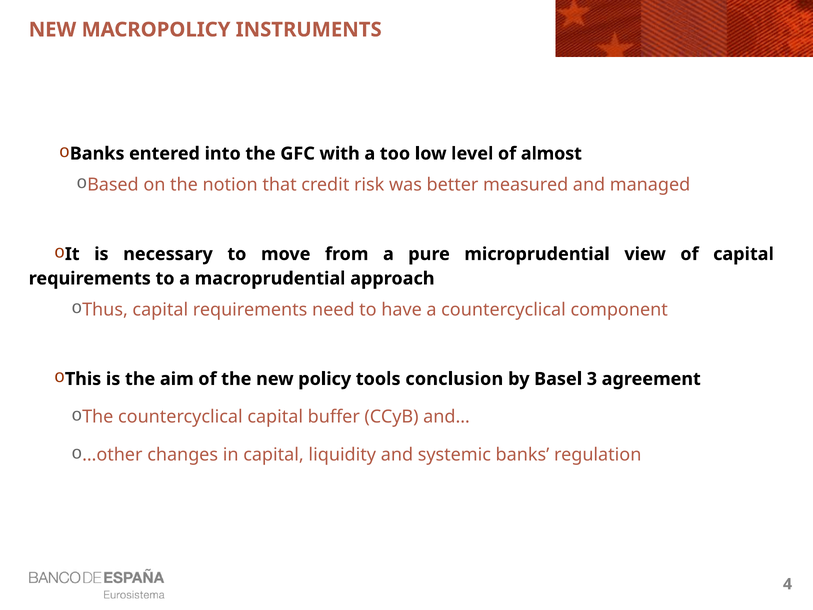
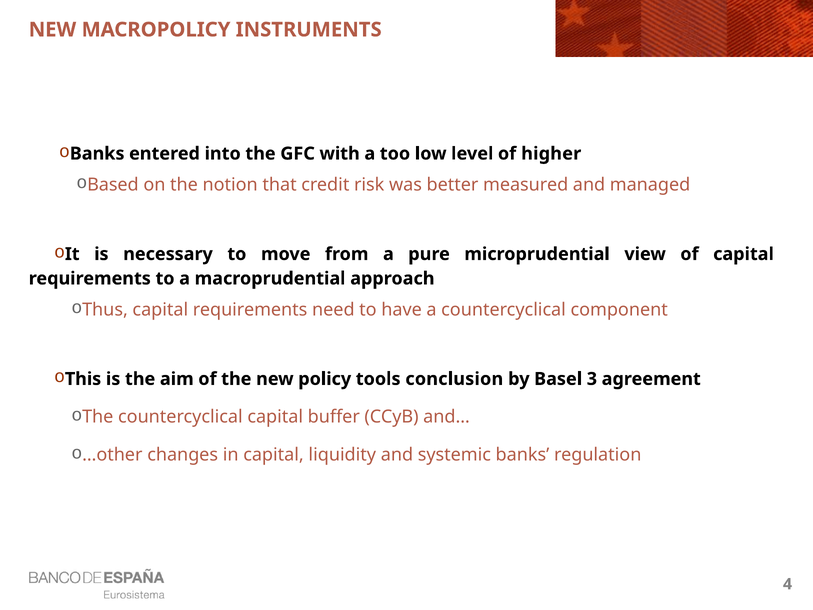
almost: almost -> higher (551, 154)
